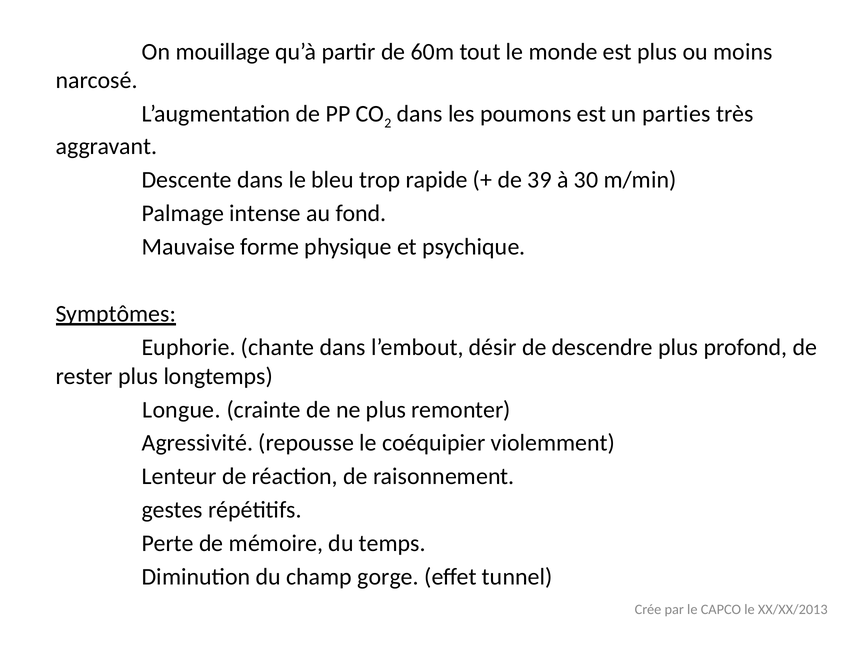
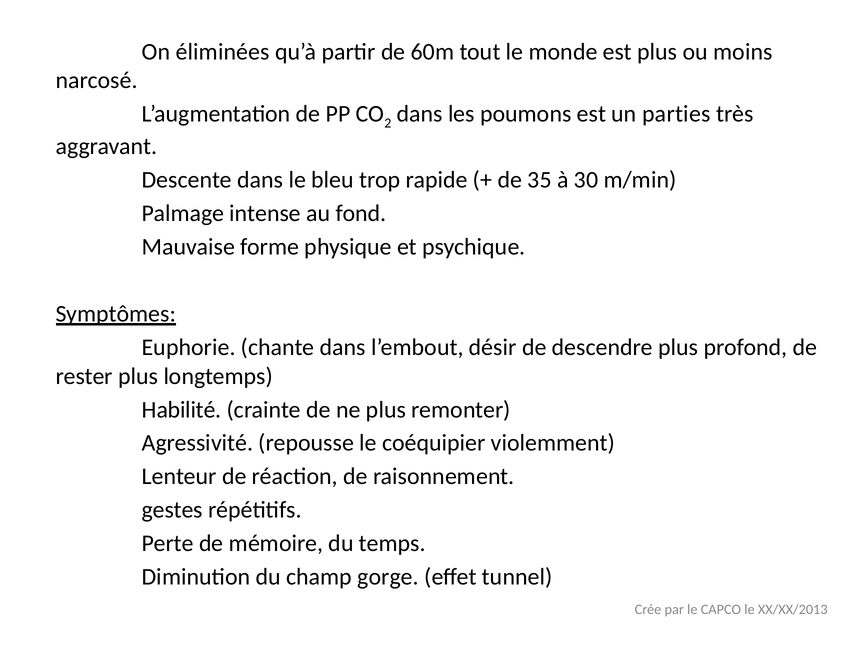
mouillage: mouillage -> éliminées (223, 52)
39: 39 -> 35 (540, 180)
Longue: Longue -> Habilité (182, 410)
